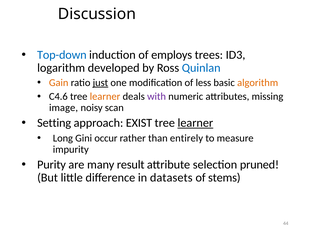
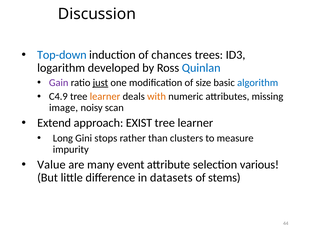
employs: employs -> chances (172, 55)
Gain colour: orange -> purple (59, 83)
less: less -> size (203, 83)
algorithm colour: orange -> blue (258, 83)
C4.6: C4.6 -> C4.9 (58, 97)
with colour: purple -> orange (157, 97)
Setting: Setting -> Extend (54, 123)
learner underline: present -> none (195, 123)
occur: occur -> stops (106, 139)
entirely: entirely -> clusters (187, 139)
Purity: Purity -> Value (51, 165)
result: result -> event (131, 165)
pruned: pruned -> various (259, 165)
